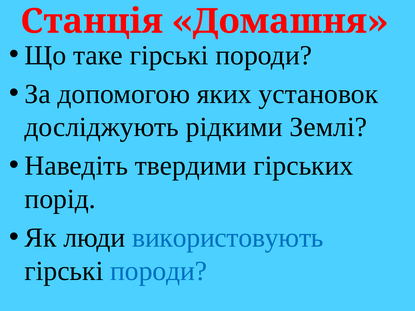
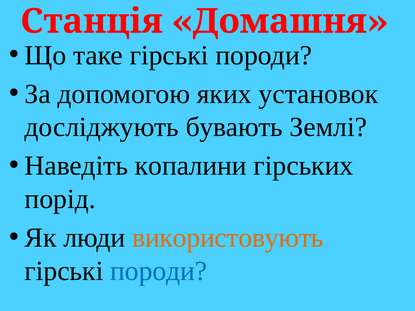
рідкими: рідкими -> бувають (234, 127)
твердими: твердими -> копалини (191, 166)
використовують colour: blue -> orange (228, 238)
